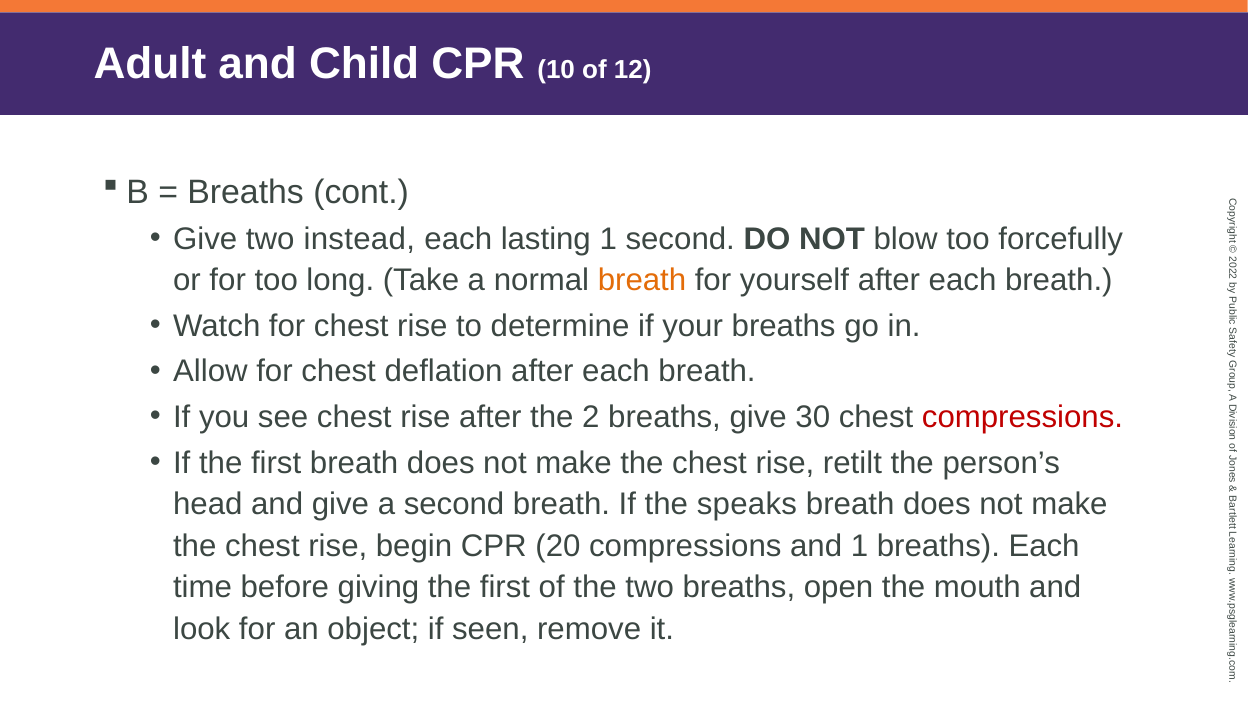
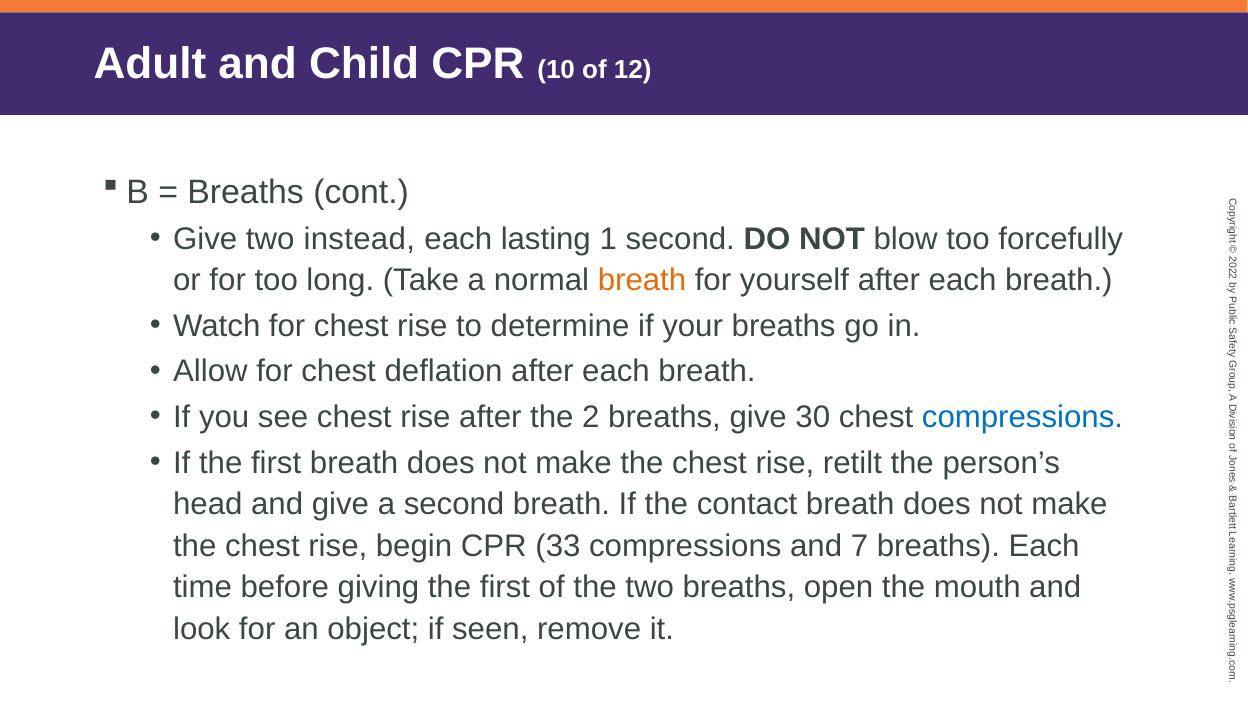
compressions colour: red -> blue (1022, 417)
speaks: speaks -> contact (747, 504)
20: 20 -> 33 (558, 546)
and 1: 1 -> 7 (860, 546)
